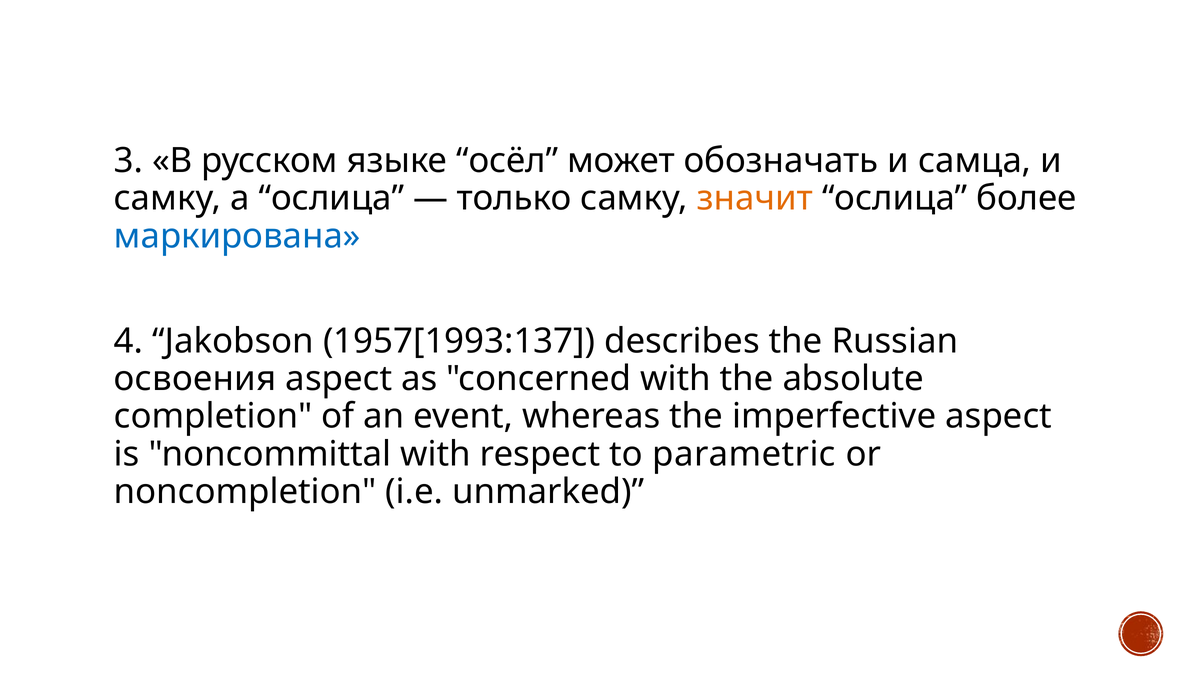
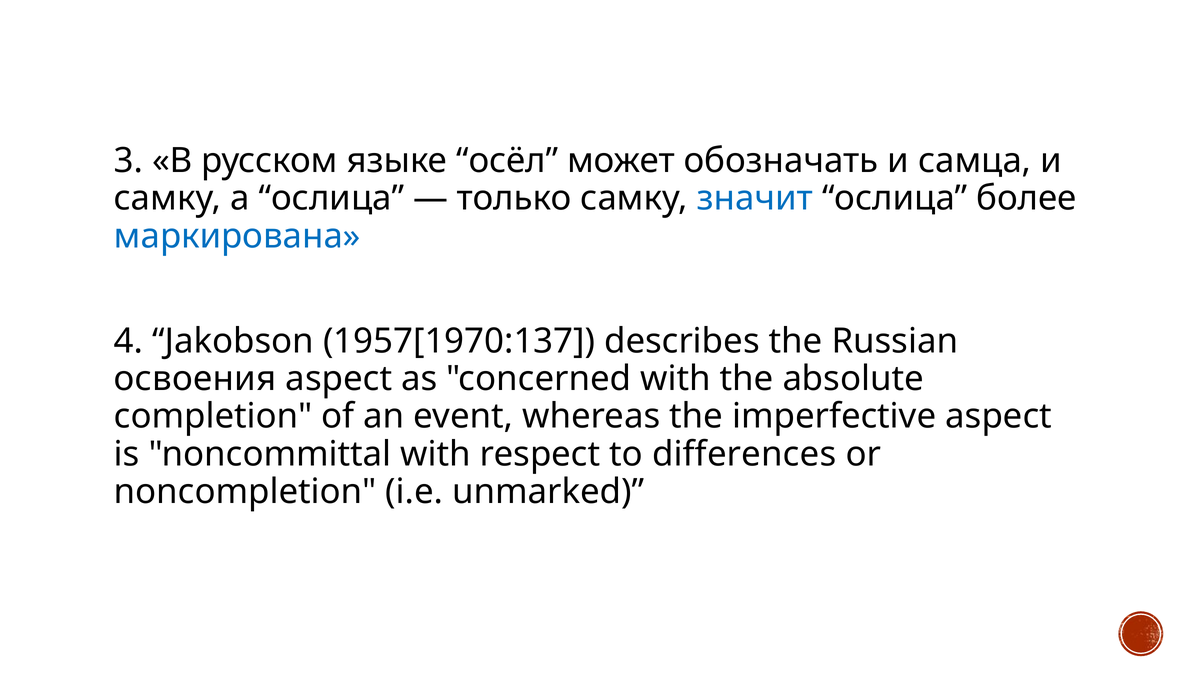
значит colour: orange -> blue (755, 198)
1957[1993:137: 1957[1993:137 -> 1957[1970:137 (459, 341)
parametric: parametric -> differences (744, 454)
